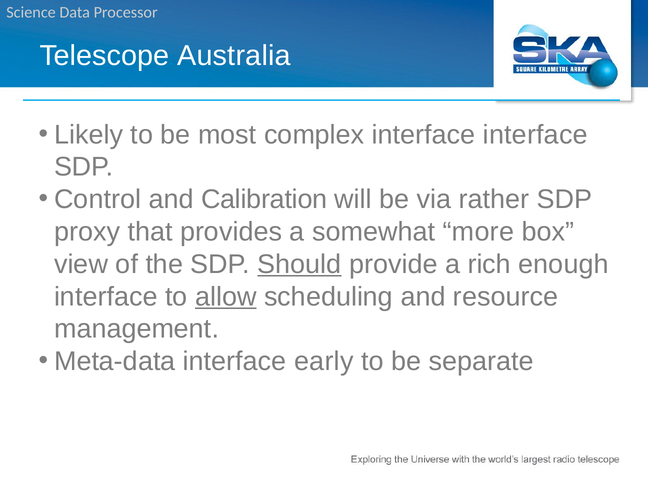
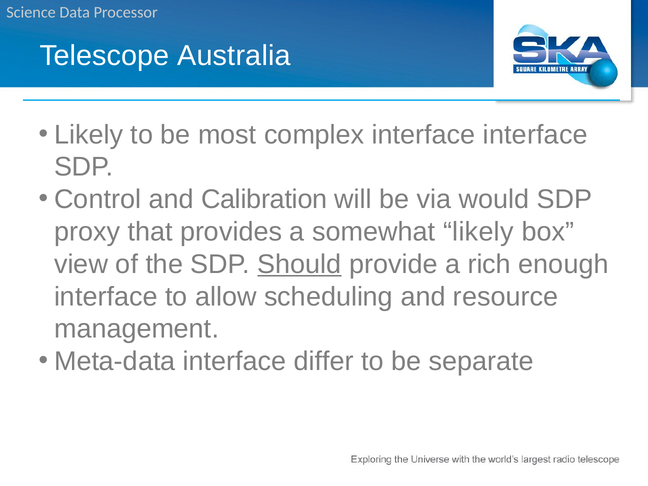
rather: rather -> would (494, 199)
somewhat more: more -> likely (478, 232)
allow underline: present -> none (226, 297)
early: early -> differ (324, 361)
